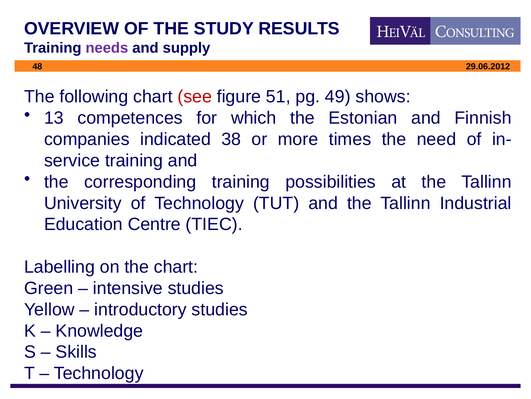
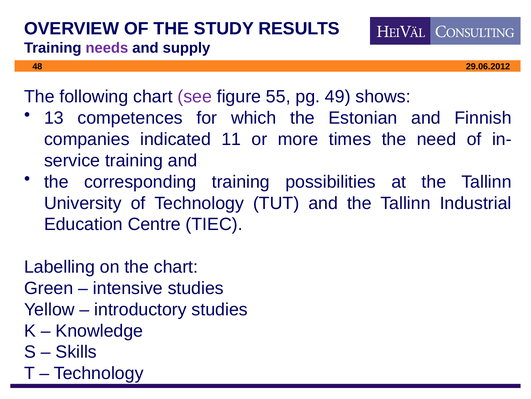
see colour: red -> purple (195, 97)
51: 51 -> 55 (278, 97)
38: 38 -> 11 (231, 139)
